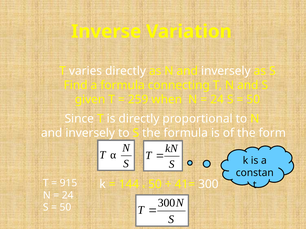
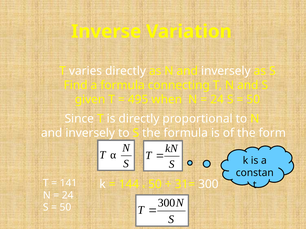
259: 259 -> 495 (138, 100)
915: 915 -> 141 (68, 183)
41=: 41= -> 31= (185, 185)
